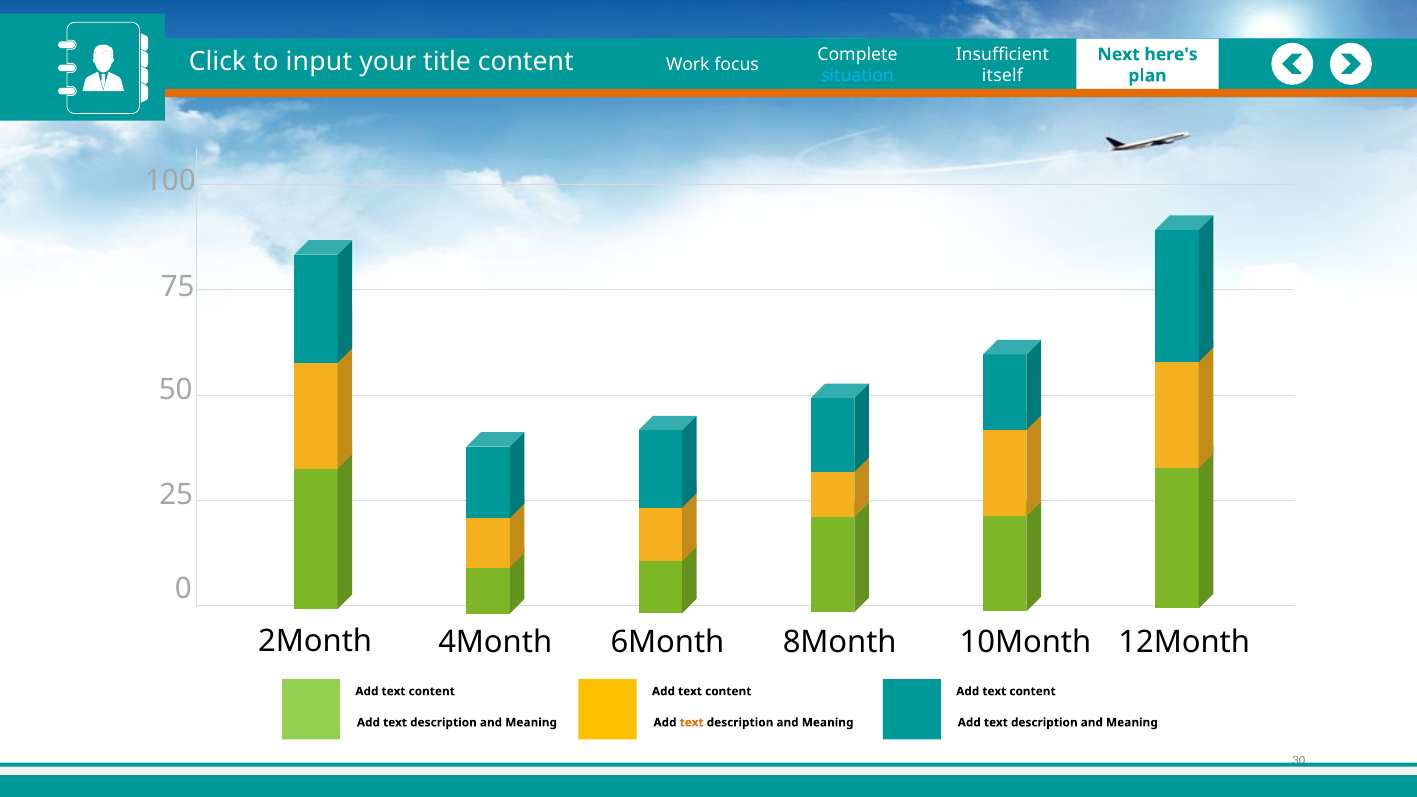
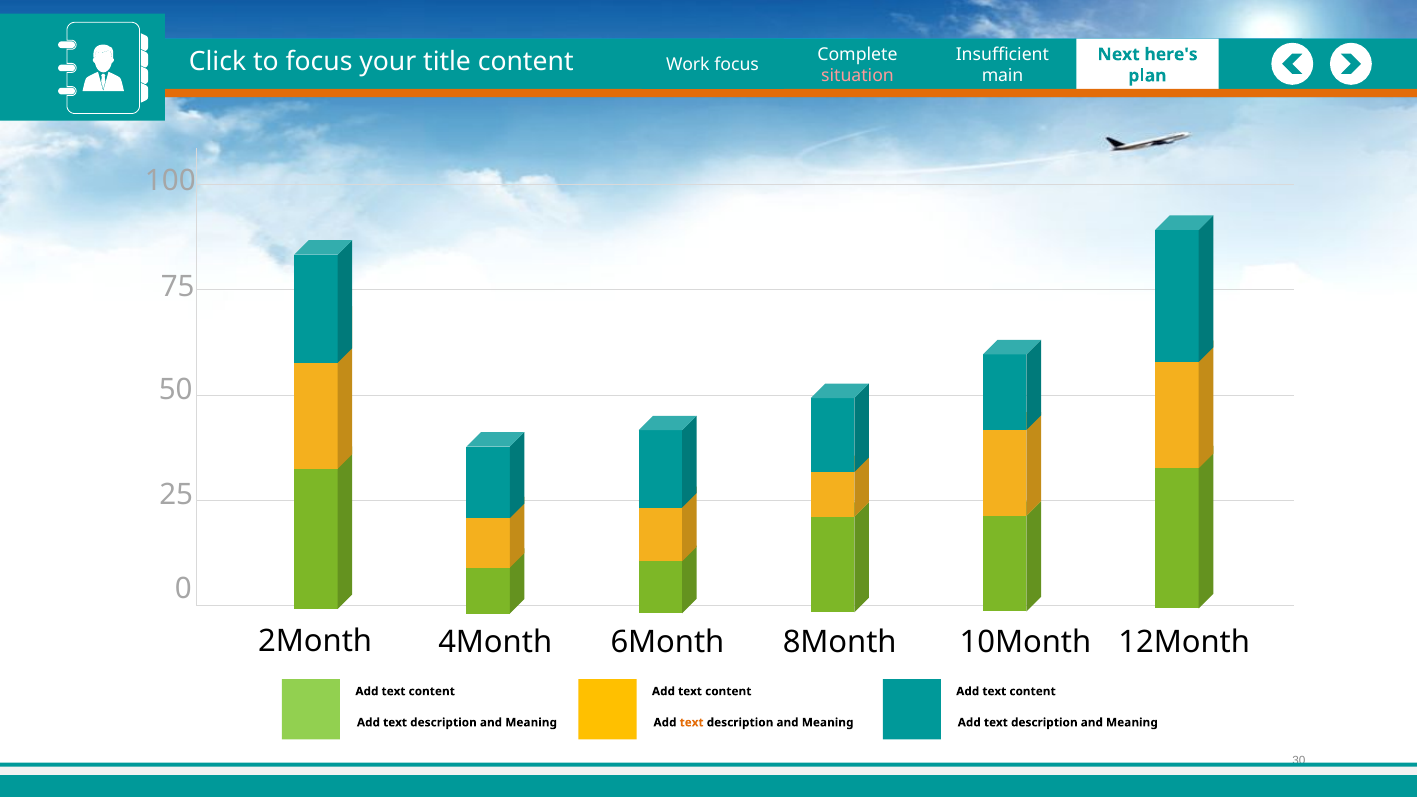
to input: input -> focus (319, 62)
situation colour: light blue -> pink (858, 76)
itself: itself -> main (1003, 76)
